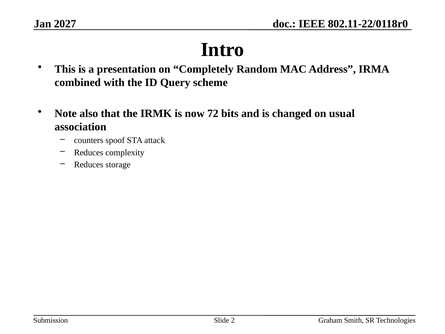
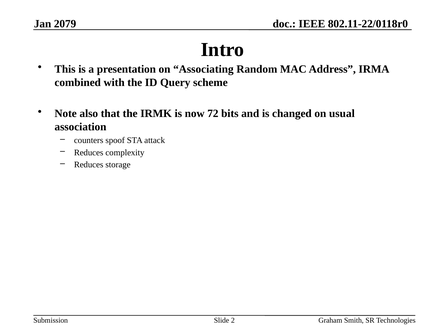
2027: 2027 -> 2079 (65, 24)
Completely: Completely -> Associating (203, 69)
